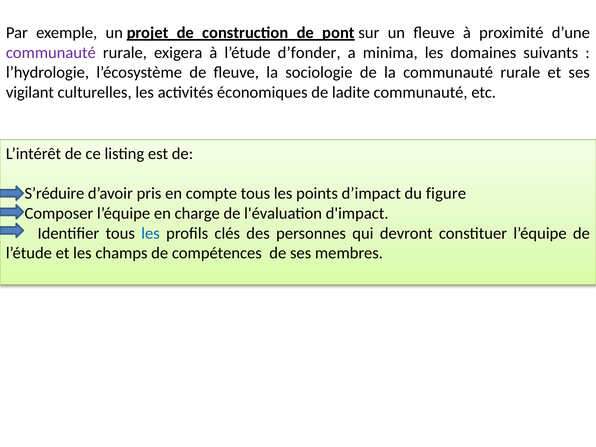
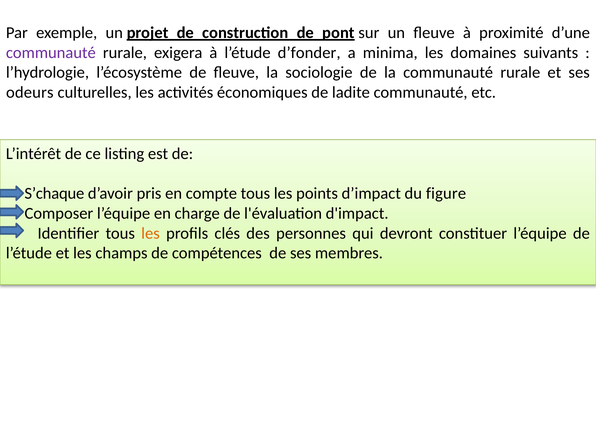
vigilant: vigilant -> odeurs (30, 92)
S’réduire: S’réduire -> S’chaque (54, 193)
les colour: blue -> orange (150, 233)
